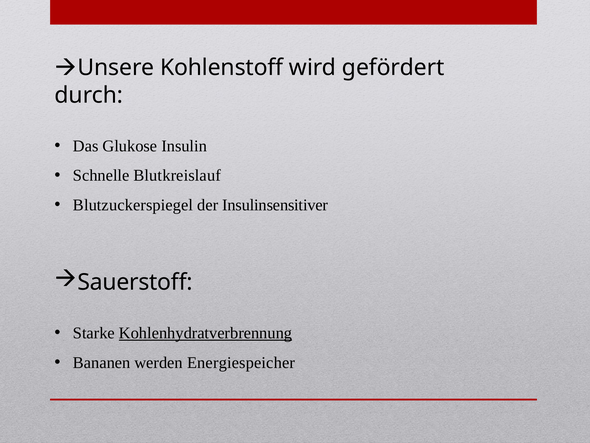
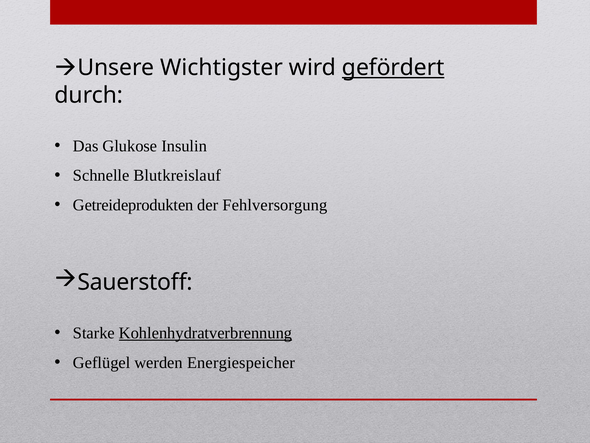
Kohlenstoff: Kohlenstoff -> Wichtigster (222, 68)
gefördert underline: none -> present (393, 68)
Blutzuckerspiegel: Blutzuckerspiegel -> Getreideprodukten (133, 205)
Insulinsensitiver: Insulinsensitiver -> Fehlversorgung (275, 205)
Bananen: Bananen -> Geflügel (102, 362)
